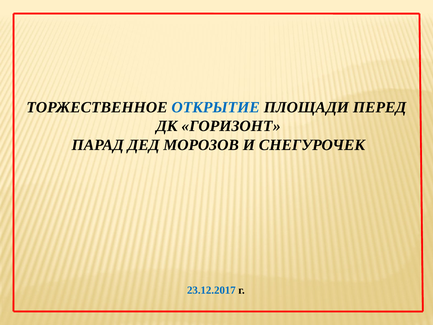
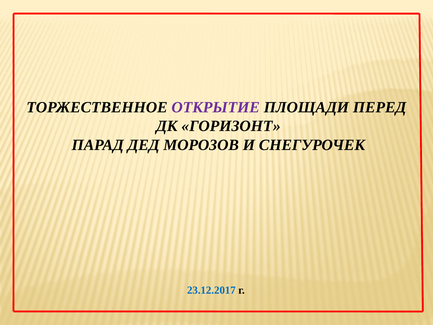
ОТКРЫТИЕ colour: blue -> purple (216, 107)
